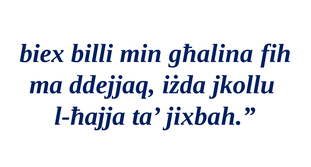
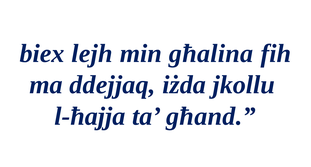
billi: billi -> lejh (92, 54)
jixbah: jixbah -> għand (211, 116)
